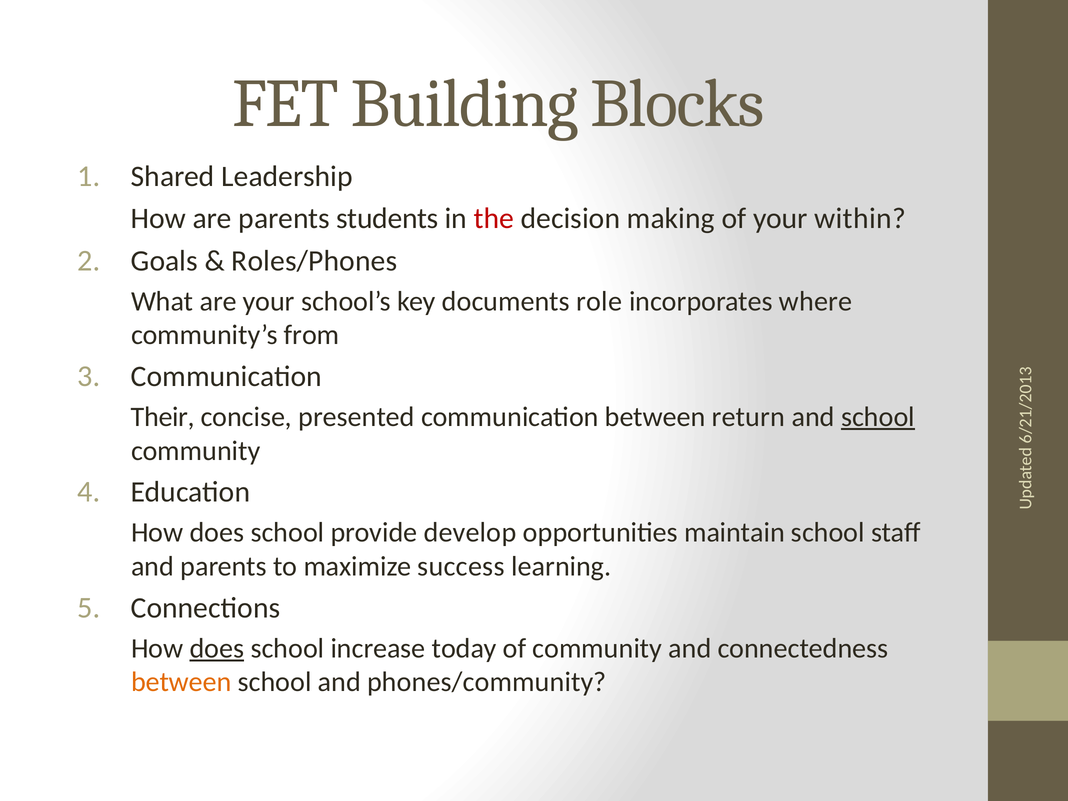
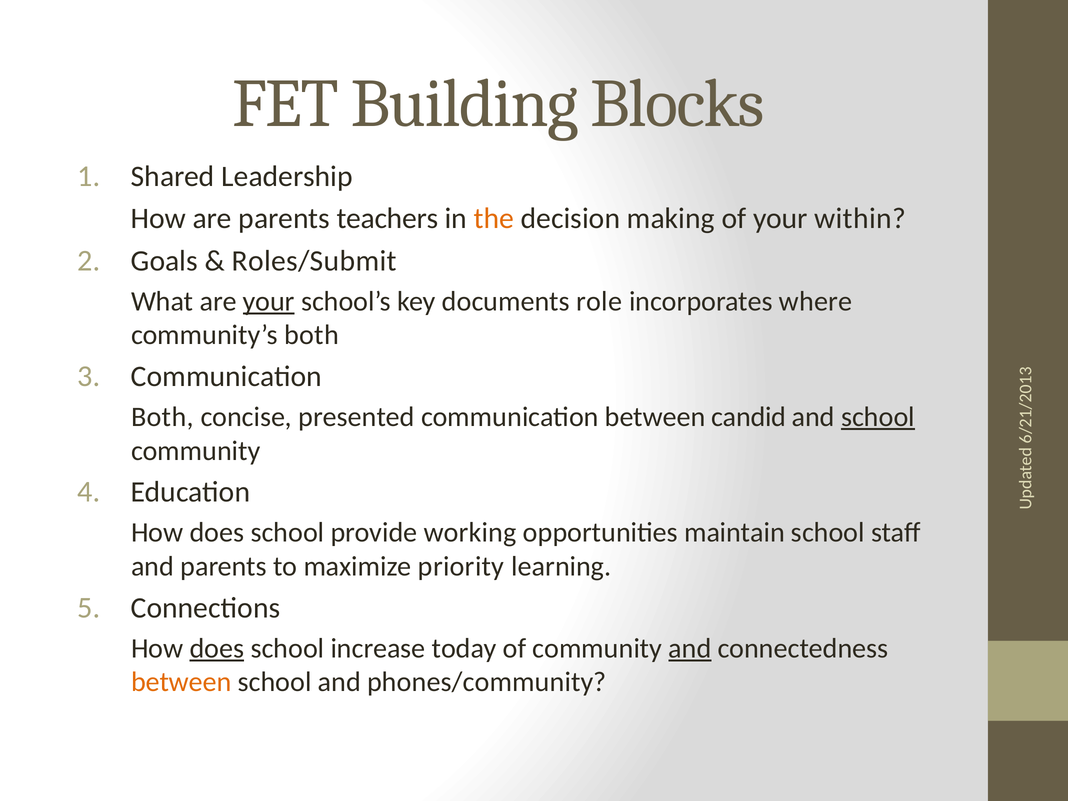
students: students -> teachers (387, 219)
the colour: red -> orange (494, 219)
Roles/Phones: Roles/Phones -> Roles/Submit (314, 261)
your underline: none -> present (269, 301)
community’s from: from -> both (312, 335)
Their: Their -> Both (162, 417)
return: return -> candid (749, 417)
develop: develop -> working (470, 533)
success: success -> priority (461, 566)
and underline: none -> present (690, 648)
